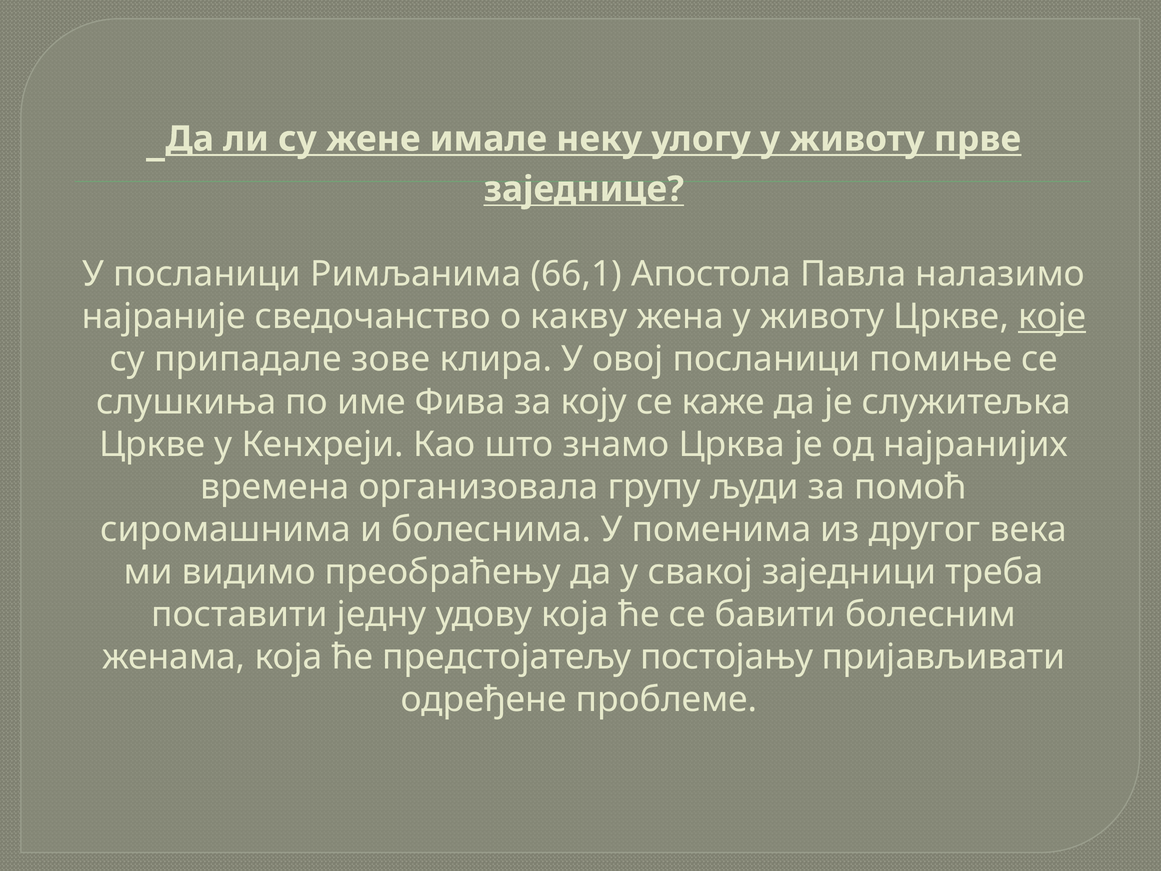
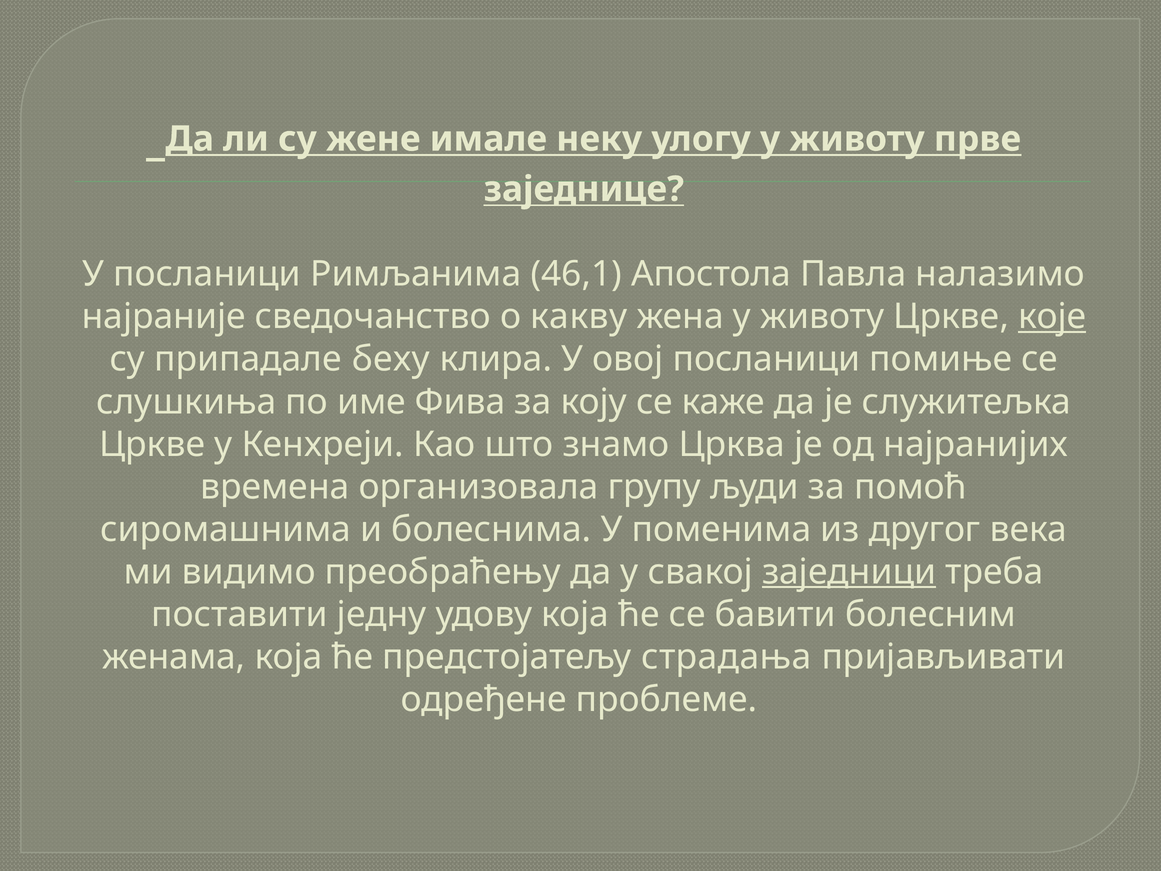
66,1: 66,1 -> 46,1 (576, 274)
зове: зове -> беху (391, 359)
заједници underline: none -> present (849, 572)
постојању: постојању -> страдања (726, 657)
